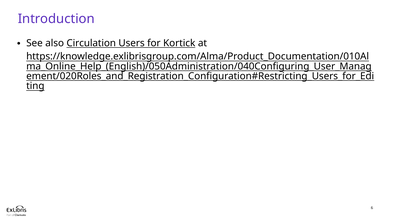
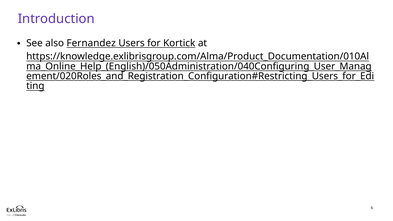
Circulation: Circulation -> Fernandez (91, 43)
